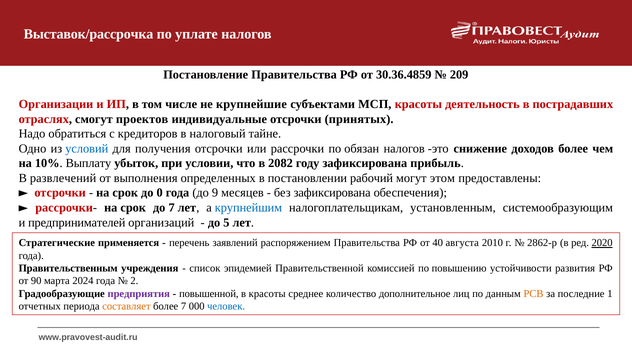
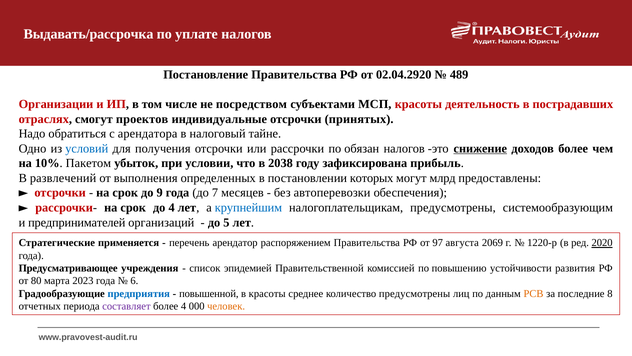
Выставок/рассрочка: Выставок/рассрочка -> Выдавать/рассрочка (89, 34)
30.36.4859: 30.36.4859 -> 02.04.2920 (404, 75)
209: 209 -> 489 (459, 75)
крупнейшие: крупнейшие -> посредством (251, 104)
кредиторов: кредиторов -> арендатора (148, 134)
снижение underline: none -> present (480, 148)
Выплату: Выплату -> Пакетом (88, 163)
2082: 2082 -> 2038 (281, 163)
рабочий: рабочий -> которых (372, 178)
этом: этом -> млрд (443, 178)
0: 0 -> 9 (160, 193)
9: 9 -> 7 (215, 193)
без зафиксирована: зафиксирована -> автоперевозки (332, 193)
до 7: 7 -> 4 (172, 207)
налогоплательщикам установленным: установленным -> предусмотрены (453, 207)
заявлений: заявлений -> арендатор (235, 243)
40: 40 -> 97 (438, 243)
2010: 2010 -> 2069 (492, 243)
2862-р: 2862-р -> 1220-р (542, 243)
Правительственным: Правительственным -> Предусматривающее (68, 268)
90: 90 -> 80 (36, 281)
2024: 2024 -> 2023 (83, 281)
2: 2 -> 6 (134, 281)
предприятия colour: purple -> blue (139, 293)
количество дополнительное: дополнительное -> предусмотрены (415, 293)
1: 1 -> 8 (610, 293)
составляет colour: orange -> purple (126, 306)
более 7: 7 -> 4 (184, 306)
человек colour: blue -> orange (226, 306)
